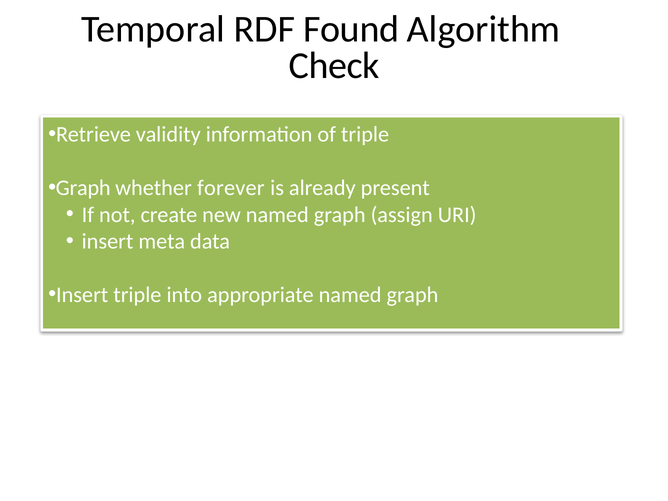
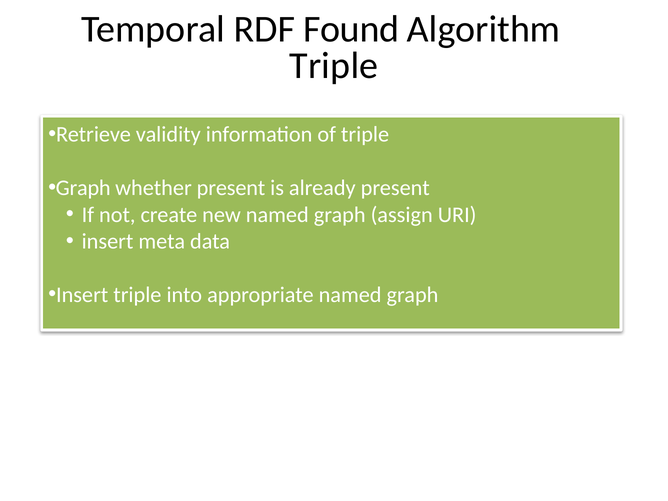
Check: Check -> Triple (334, 66)
whether forever: forever -> present (231, 188)
